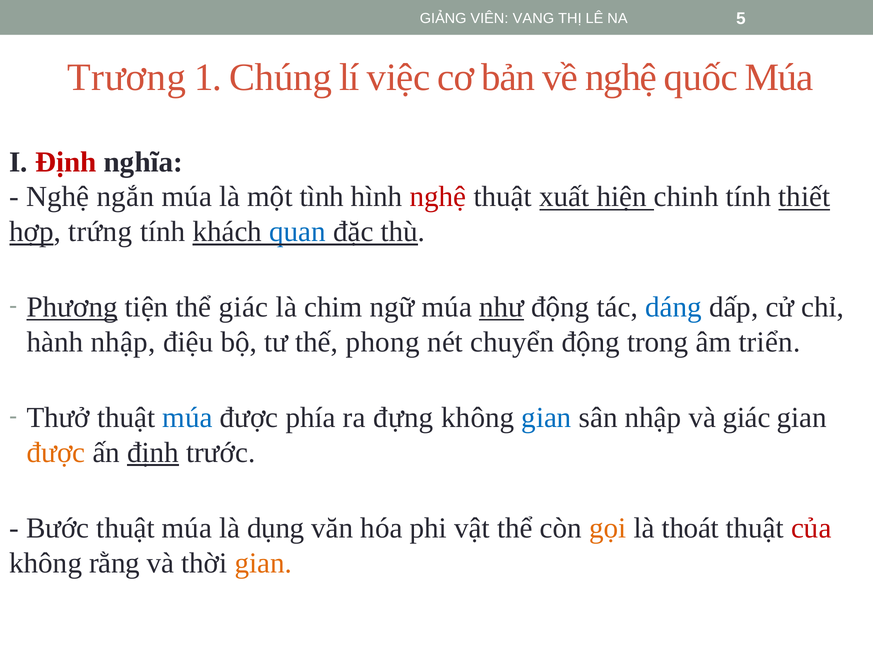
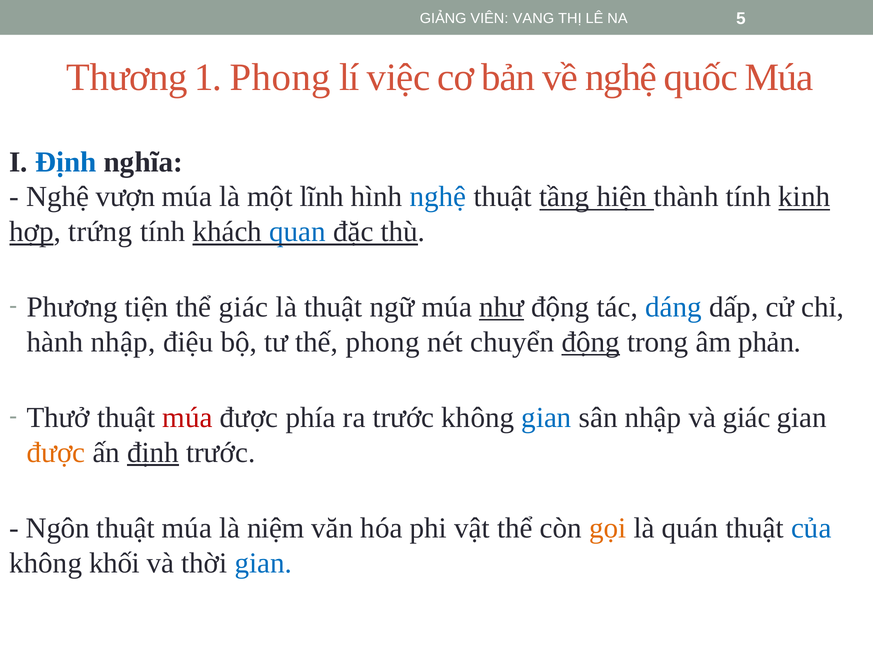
Trương: Trương -> Thương (127, 78)
1 Chúng: Chúng -> Phong (280, 78)
Định colour: red -> blue (66, 162)
ngắn: ngắn -> vượn (126, 197)
tình: tình -> lĩnh (322, 197)
nghệ colour: red -> blue (438, 197)
xuất: xuất -> tầng (564, 197)
chinh: chinh -> thành (686, 197)
thiết: thiết -> kinh (804, 197)
Phương underline: present -> none (72, 308)
là chim: chim -> thuật (333, 308)
động underline: none -> present (591, 343)
triển: triển -> phản (770, 343)
múa colour: blue -> red (187, 418)
ra đựng: đựng -> trước (404, 418)
Bước: Bước -> Ngôn (58, 529)
dụng: dụng -> niệm (276, 529)
thoát: thoát -> quán (690, 529)
của colour: red -> blue (811, 529)
rằng: rằng -> khối (114, 564)
gian colour: orange -> blue (263, 564)
